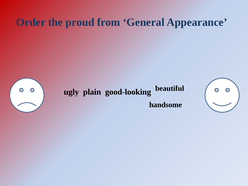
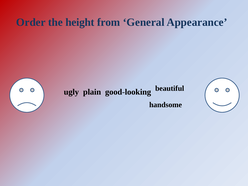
proud: proud -> height (80, 22)
